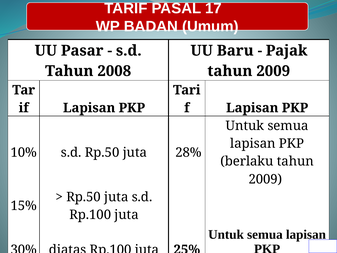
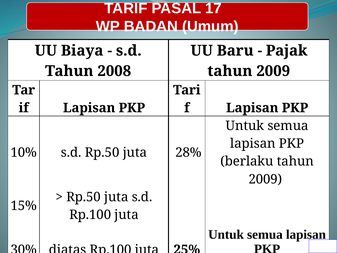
Pasar: Pasar -> Biaya (82, 51)
